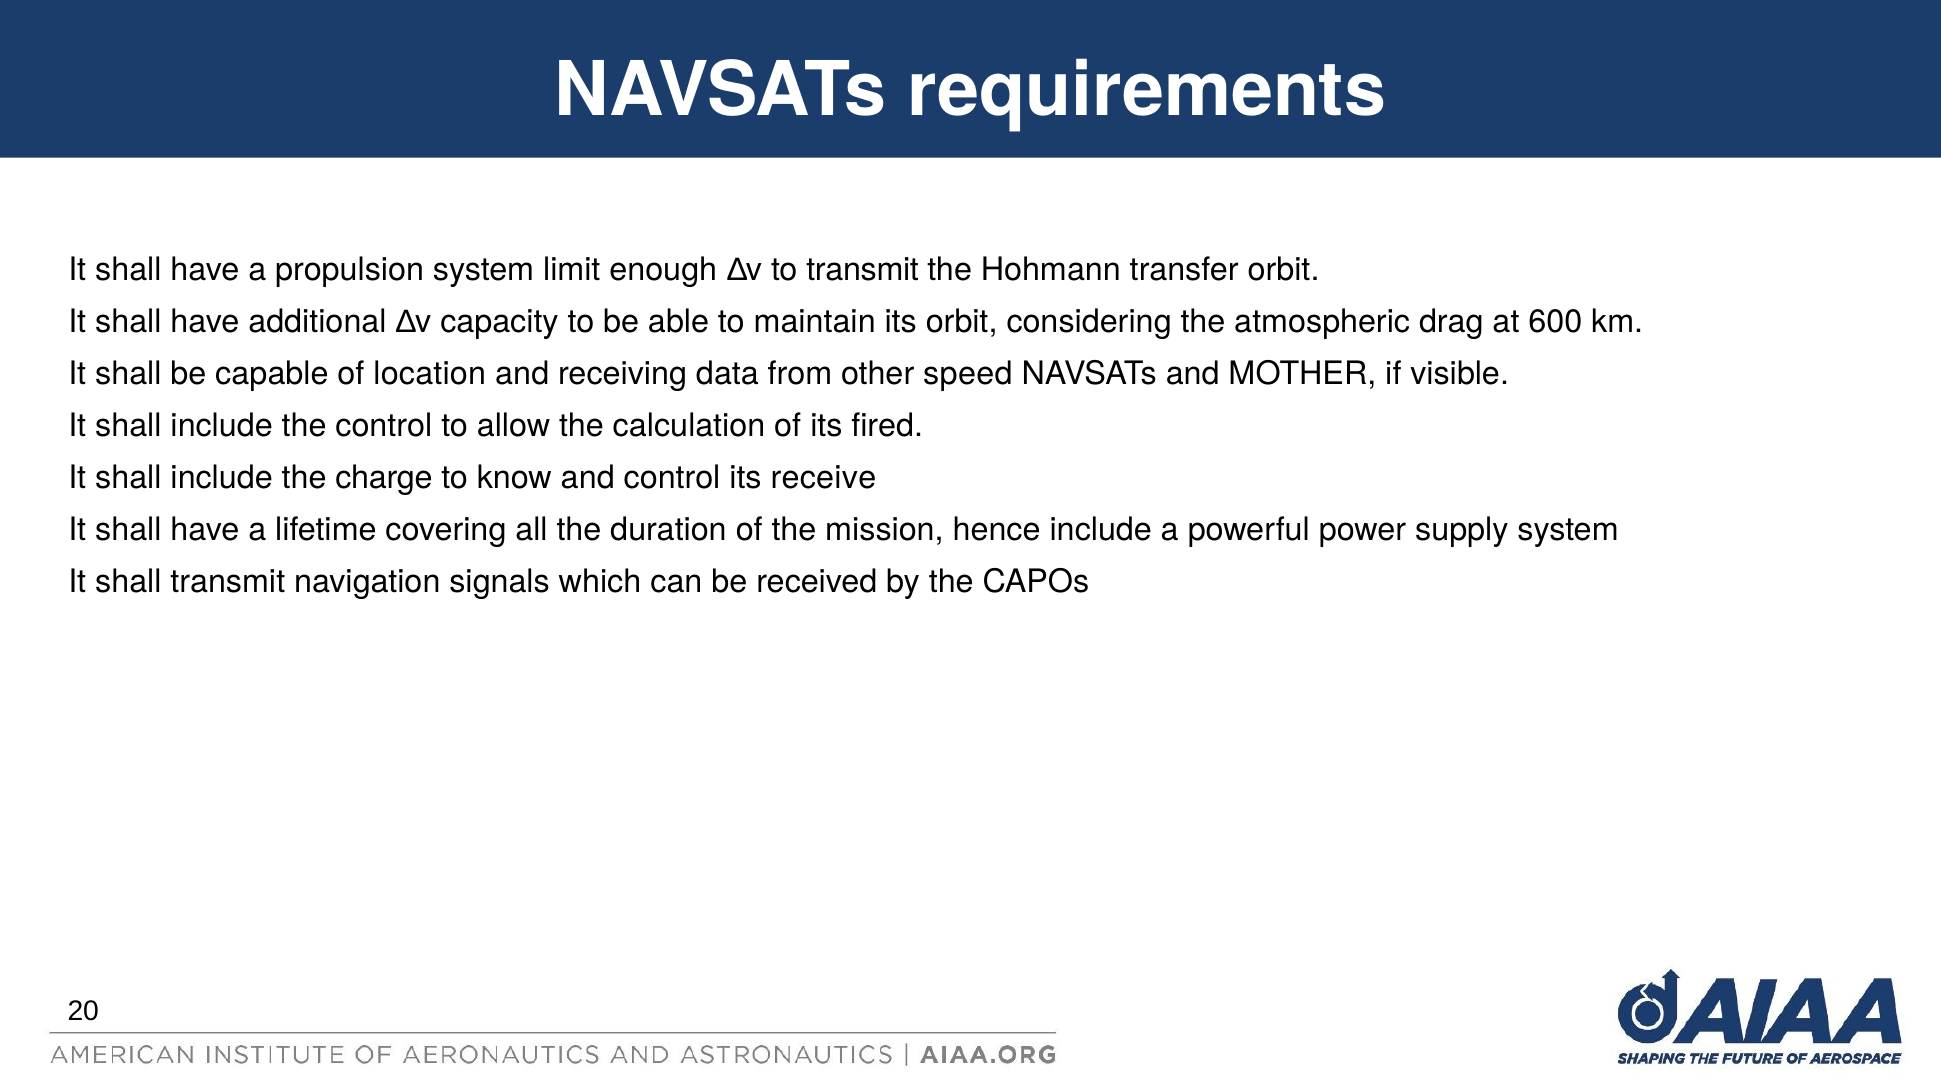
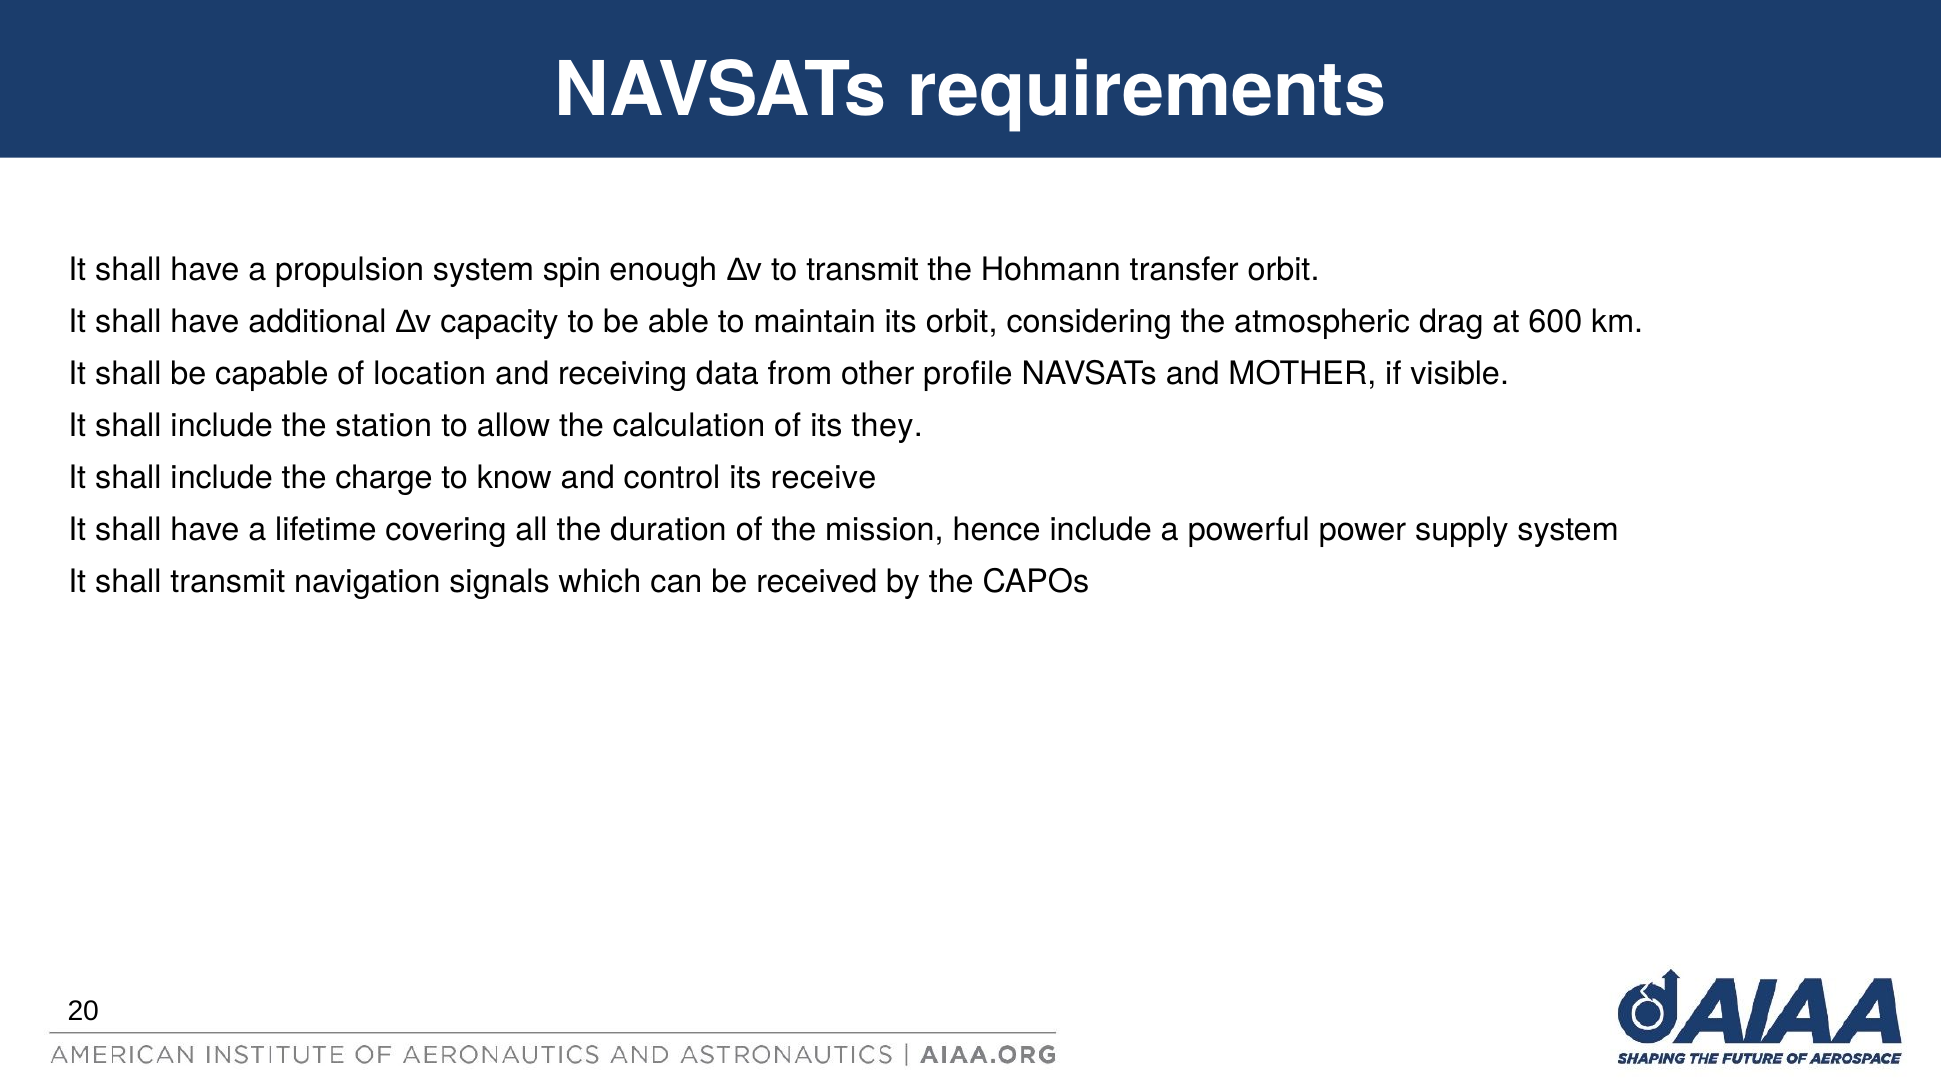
limit: limit -> spin (572, 270)
speed: speed -> profile (968, 374)
the control: control -> station (384, 426)
fired: fired -> they (887, 426)
